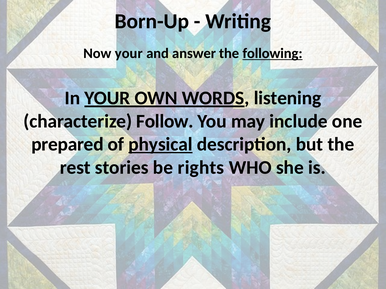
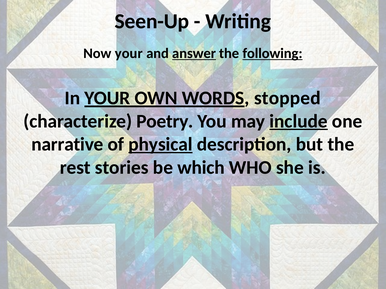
Born-Up: Born-Up -> Seen-Up (152, 21)
answer underline: none -> present (194, 53)
listening: listening -> stopped (287, 98)
Follow: Follow -> Poetry (165, 121)
include underline: none -> present (299, 121)
prepared: prepared -> narrative (67, 145)
rights: rights -> which (201, 168)
